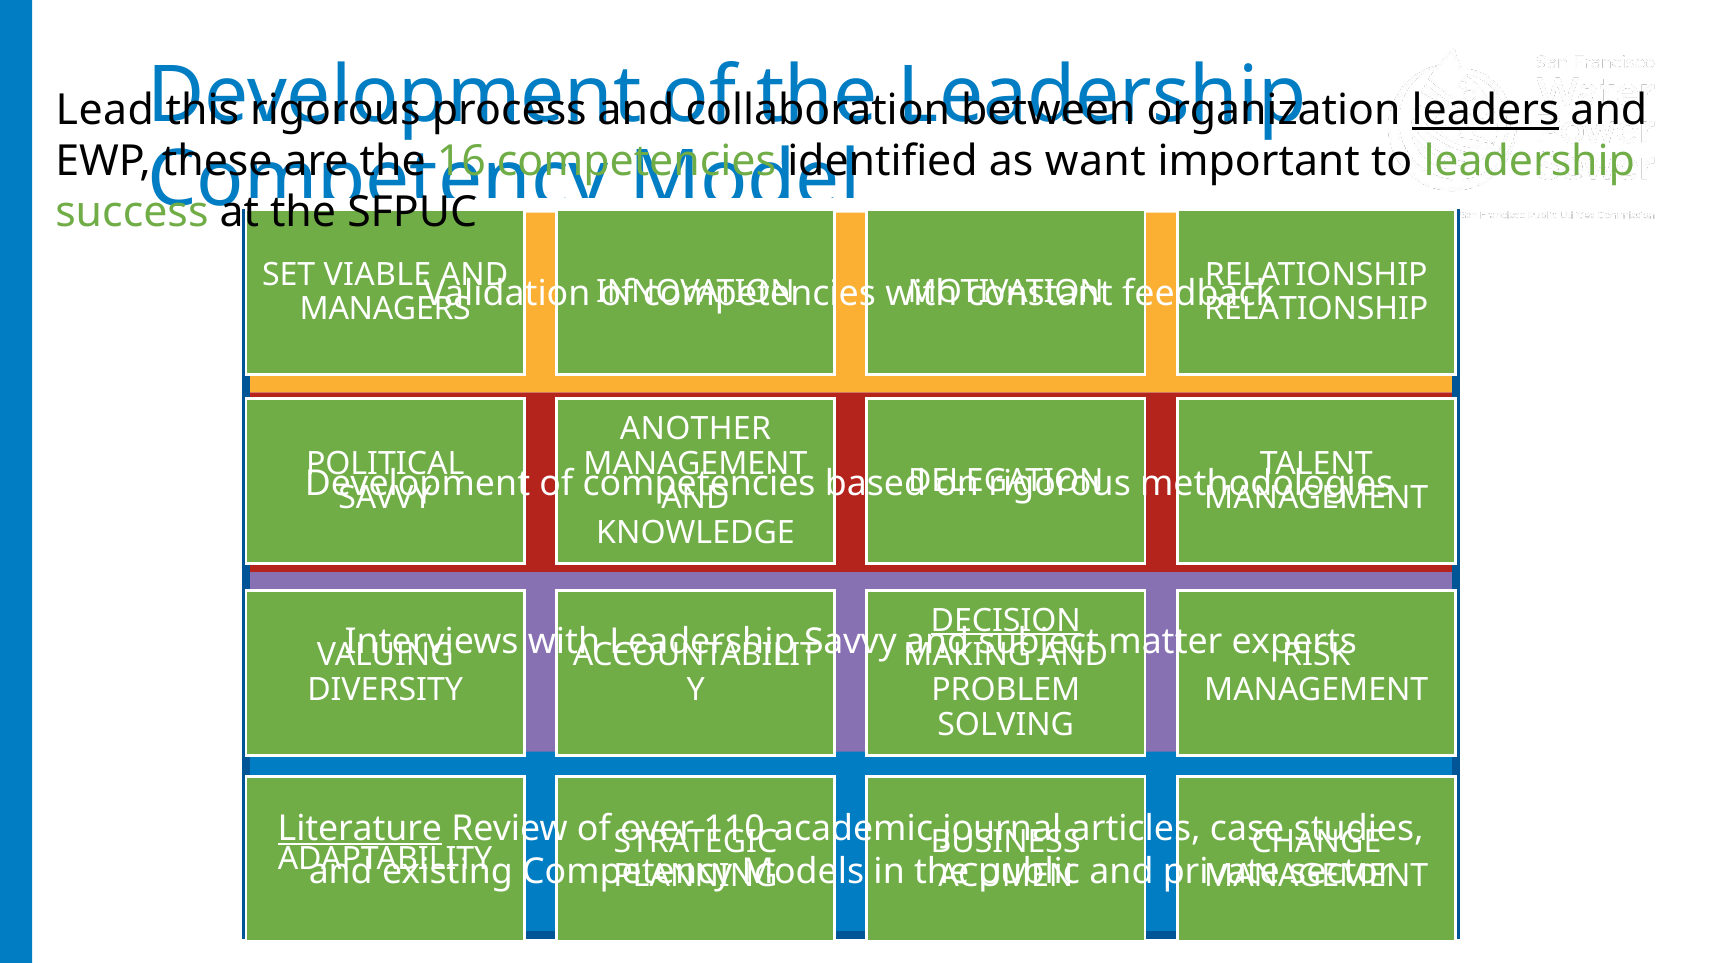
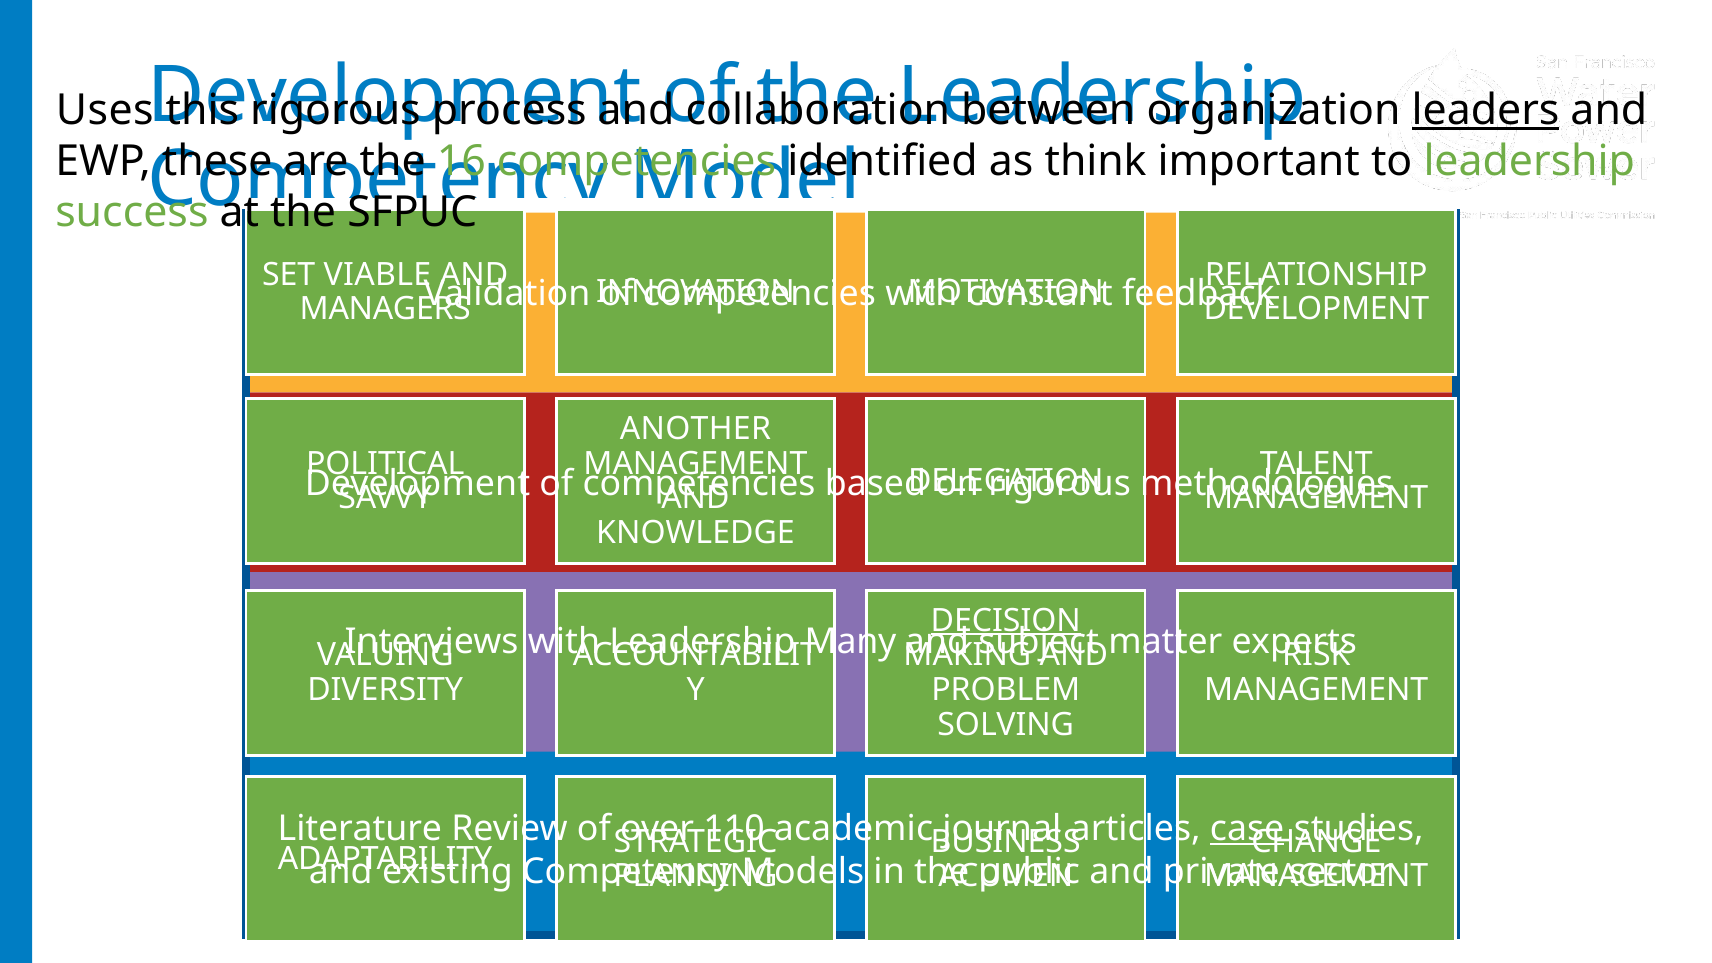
Lead: Lead -> Uses (105, 110)
want: want -> think (1096, 161)
RELATIONSHIP: RELATIONSHIP -> DEVELOPMENT (1316, 309)
Savvy: Savvy -> Many (850, 641)
Literature underline: present -> none (360, 829)
case underline: none -> present (1247, 829)
